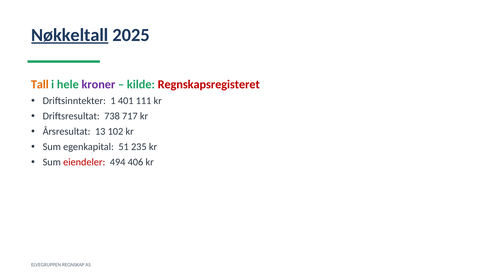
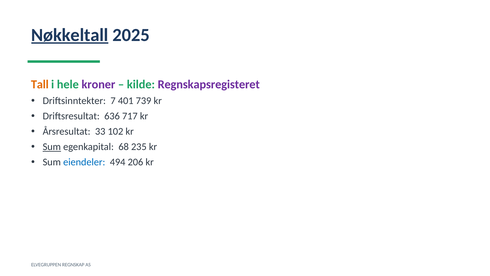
Regnskapsregisteret colour: red -> purple (209, 84)
1: 1 -> 7 (113, 101)
111: 111 -> 739 (144, 101)
738: 738 -> 636 (112, 116)
13: 13 -> 33 (100, 131)
Sum underline: none -> present (52, 147)
51: 51 -> 68 (124, 147)
eiendeler colour: red -> blue (84, 162)
406: 406 -> 206 (135, 162)
